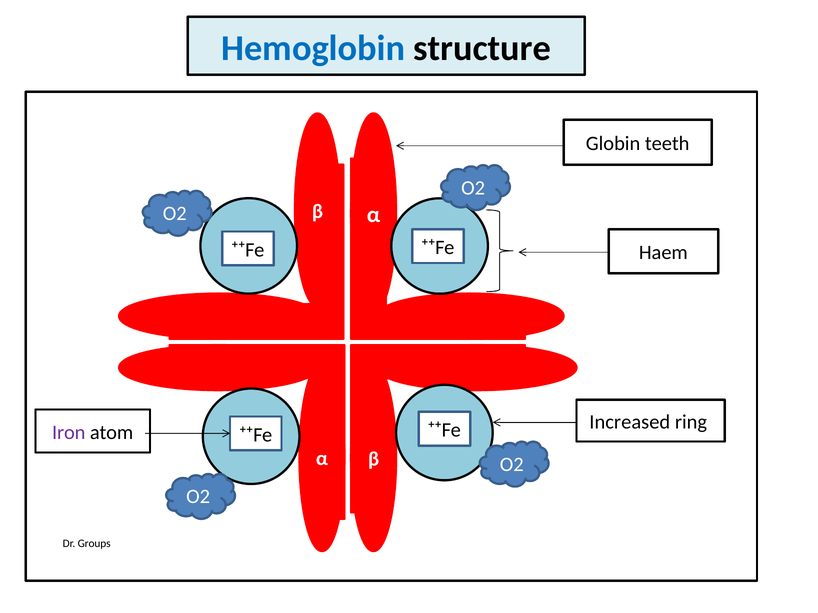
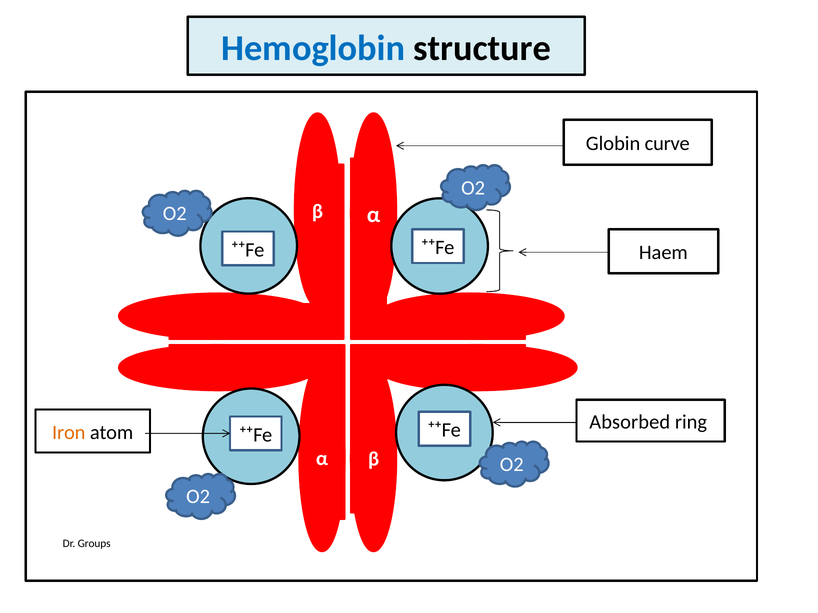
teeth: teeth -> curve (667, 144)
Increased: Increased -> Absorbed (630, 423)
Iron colour: purple -> orange (69, 433)
